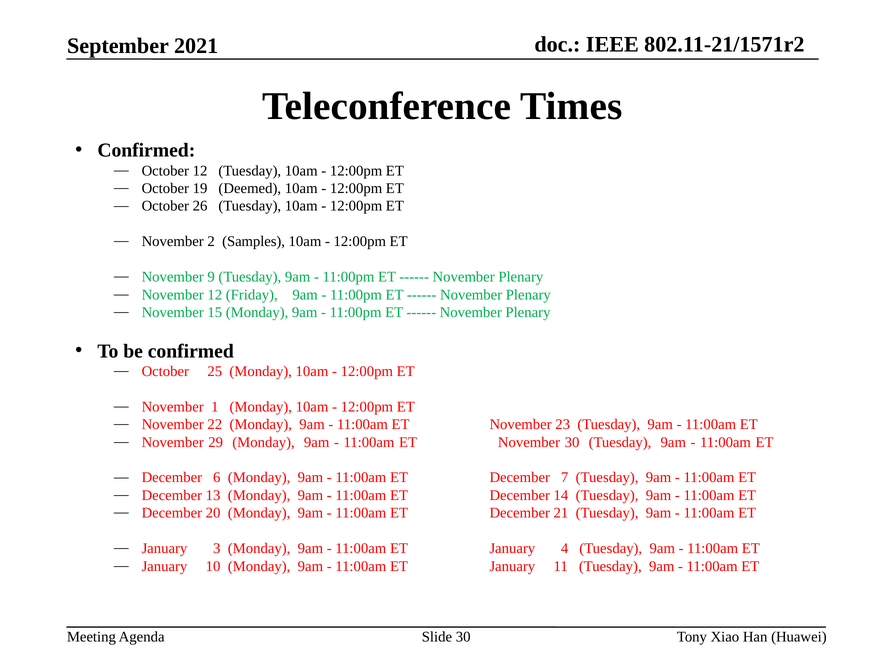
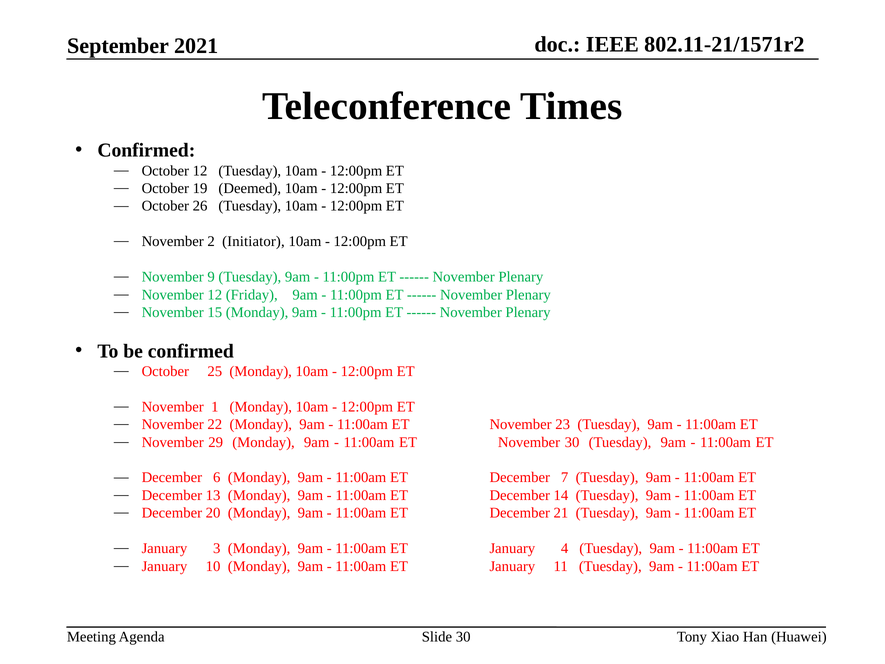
Samples: Samples -> Initiator (253, 241)
